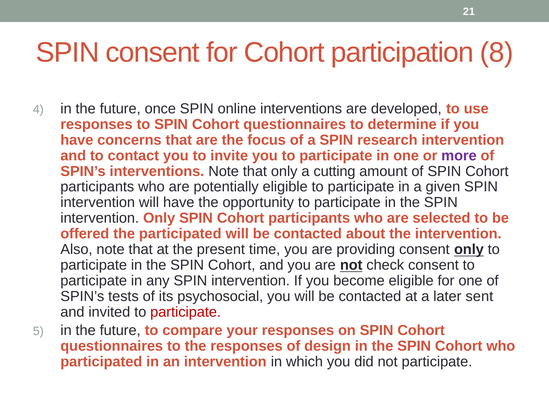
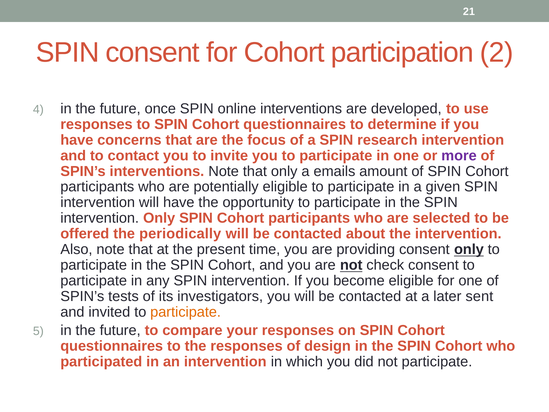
8: 8 -> 2 (497, 53)
cutting: cutting -> emails (334, 171)
the participated: participated -> periodically (180, 234)
psychosocial: psychosocial -> investigators (220, 296)
participate colour: red -> orange (186, 312)
